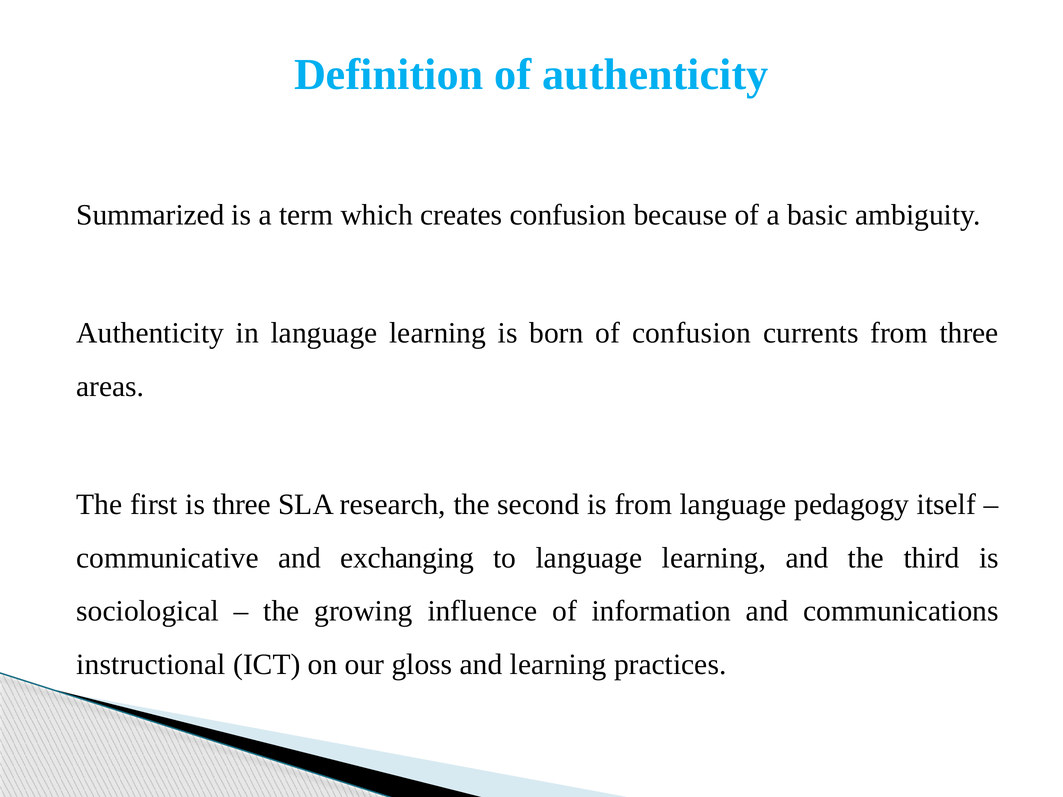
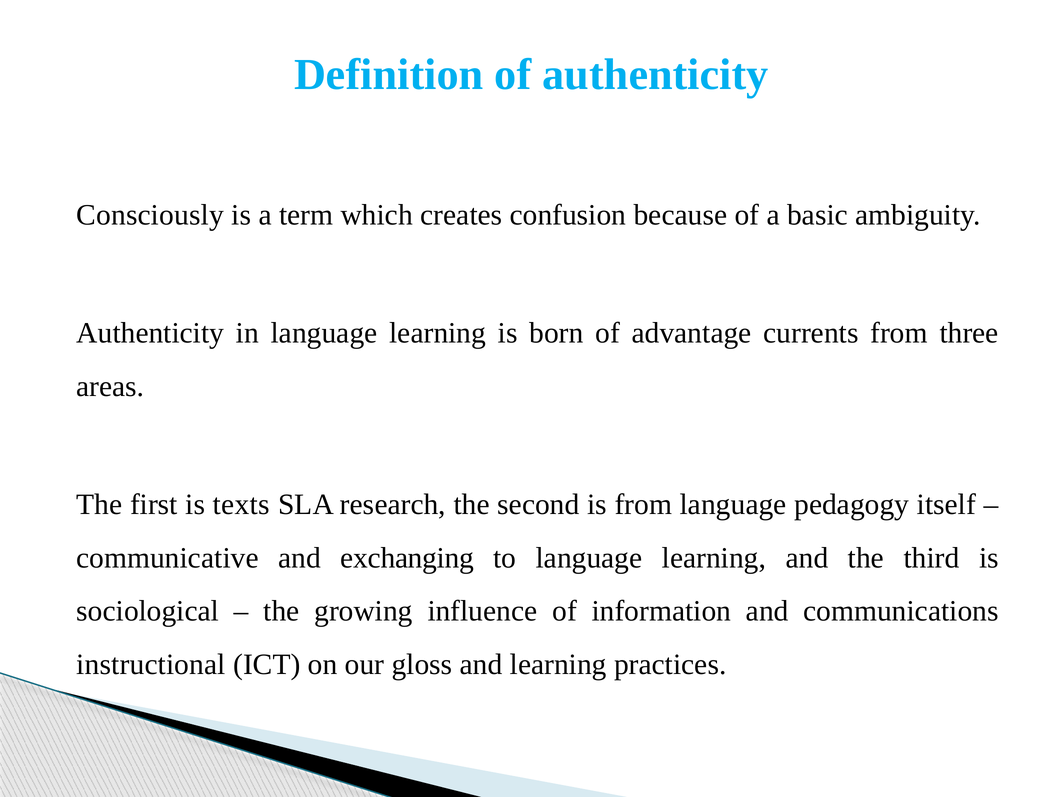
Summarized: Summarized -> Consciously (150, 215)
of confusion: confusion -> advantage (692, 333)
is three: three -> texts (241, 505)
